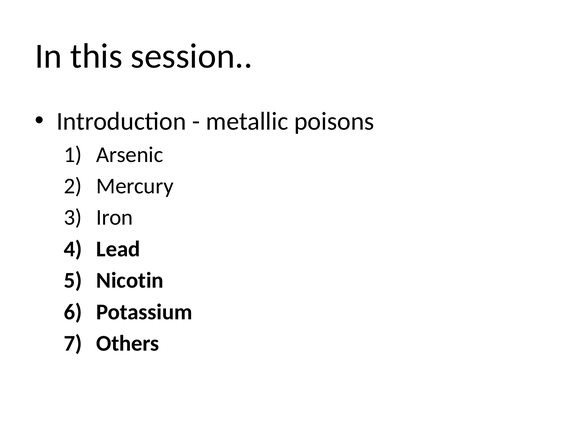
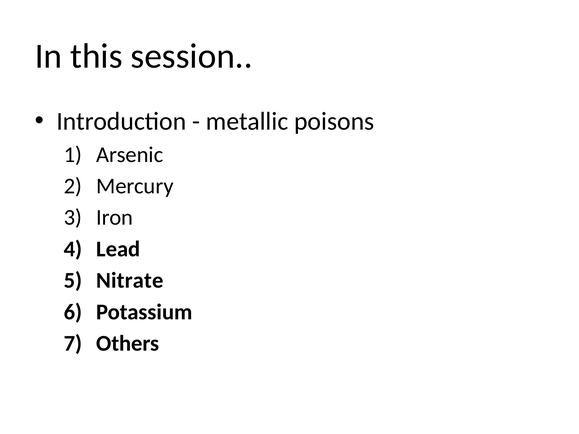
Nicotin: Nicotin -> Nitrate (130, 281)
